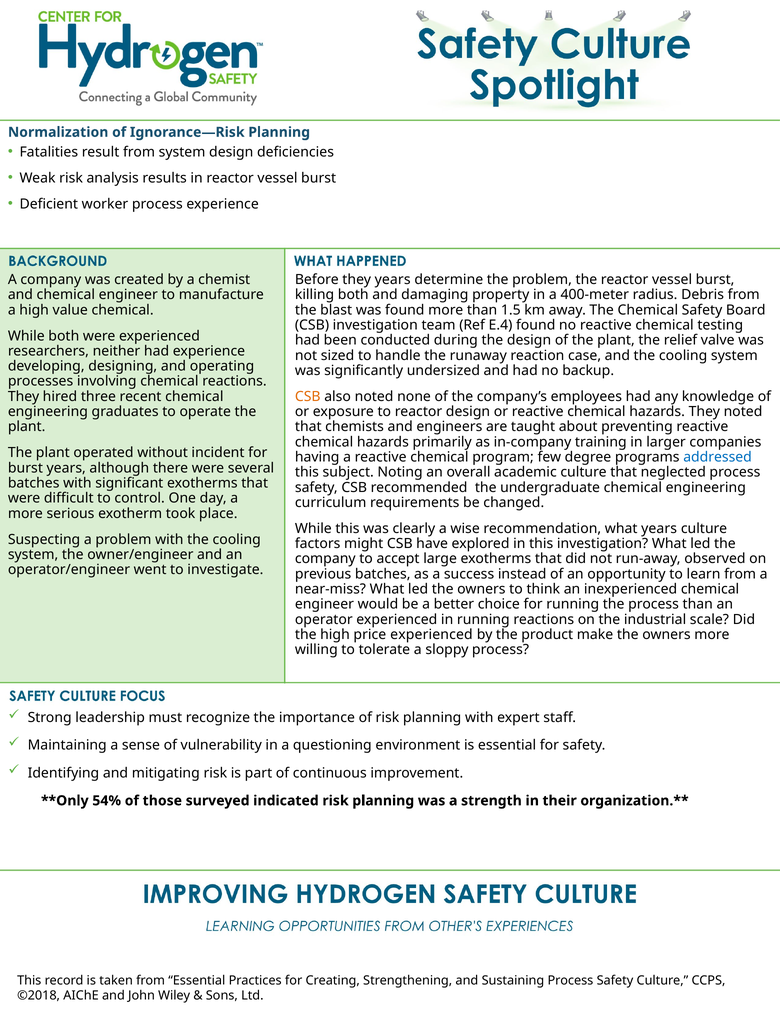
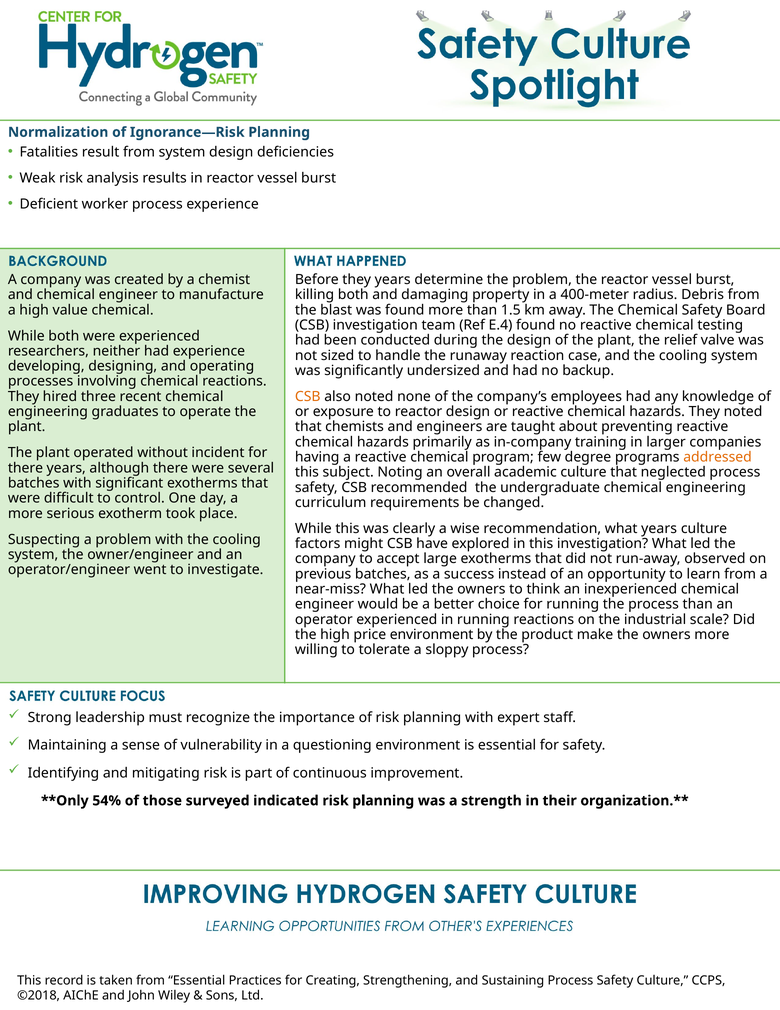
addressed colour: blue -> orange (718, 457)
burst: burst -> there (25, 468)
price experienced: experienced -> environment (432, 634)
